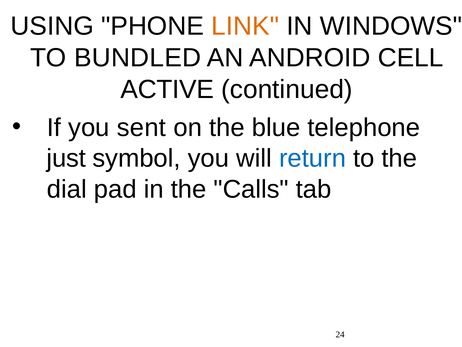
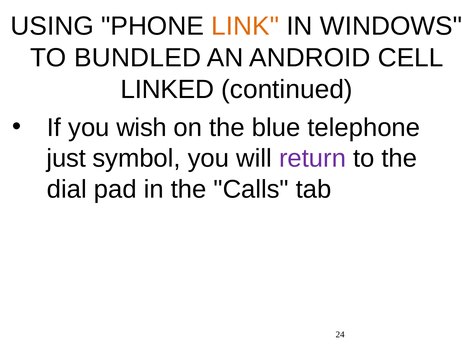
ACTIVE: ACTIVE -> LINKED (167, 89)
sent: sent -> wish (142, 127)
return colour: blue -> purple (312, 158)
